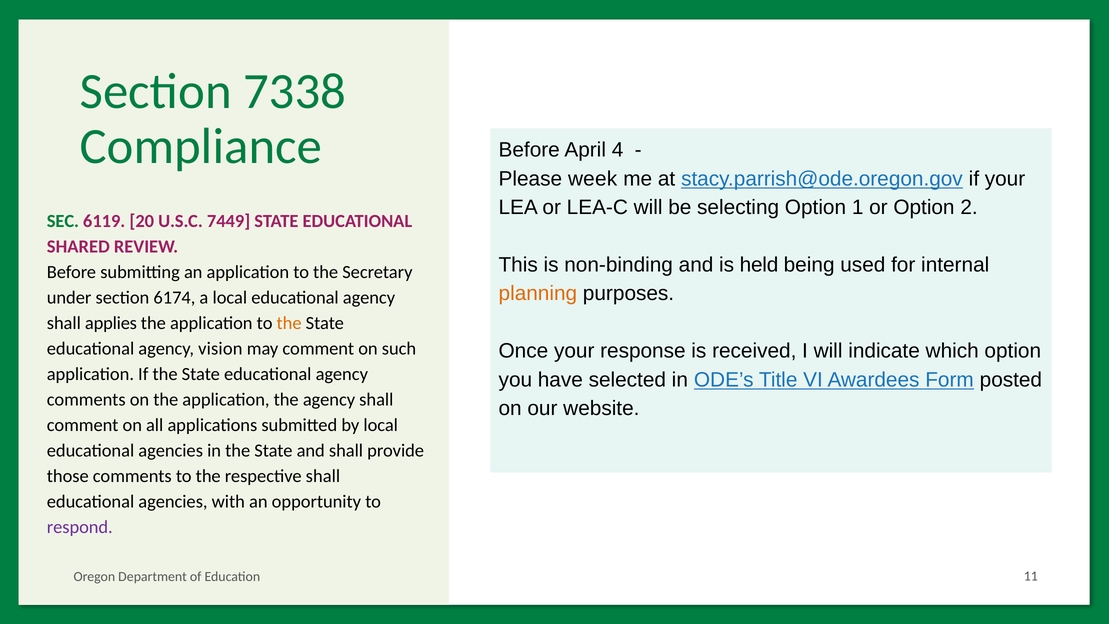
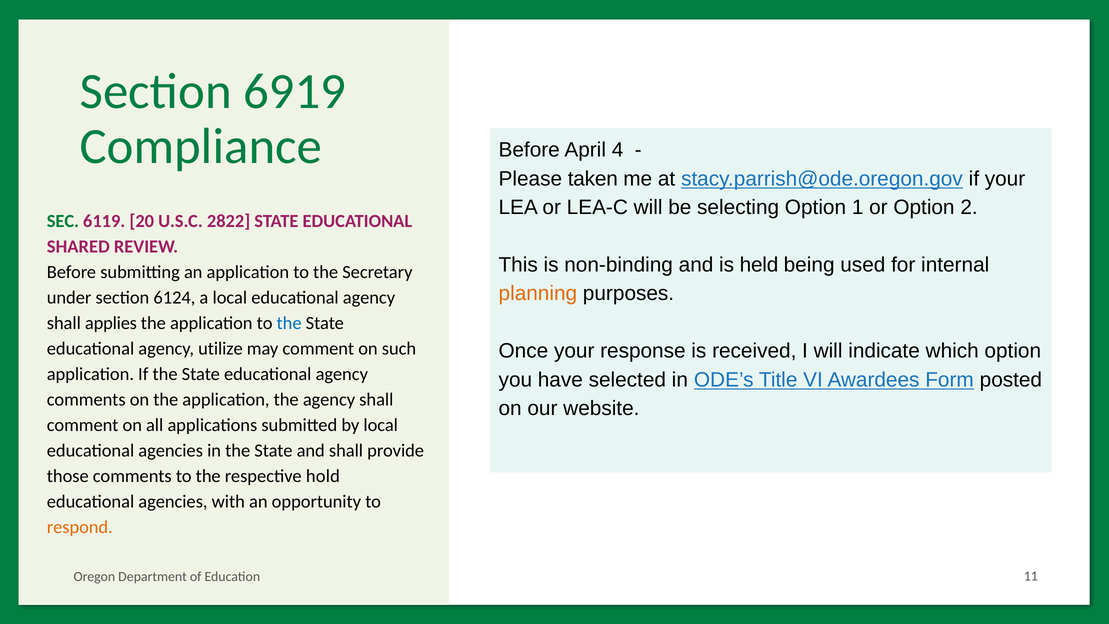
7338: 7338 -> 6919 (295, 92)
week: week -> taken (593, 179)
7449: 7449 -> 2822 (229, 221)
6174: 6174 -> 6124 (174, 298)
the colour: orange -> blue (289, 323)
vision: vision -> utilize (220, 349)
respective shall: shall -> hold (323, 476)
respond colour: purple -> orange (80, 527)
